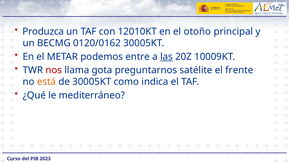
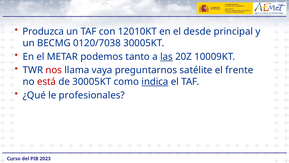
otoño: otoño -> desde (197, 31)
0120/0162: 0120/0162 -> 0120/7038 (97, 43)
entre: entre -> tanto (138, 57)
gota: gota -> vaya (102, 70)
está colour: orange -> red (46, 82)
indica underline: none -> present (155, 82)
mediterráneo: mediterráneo -> profesionales (92, 95)
